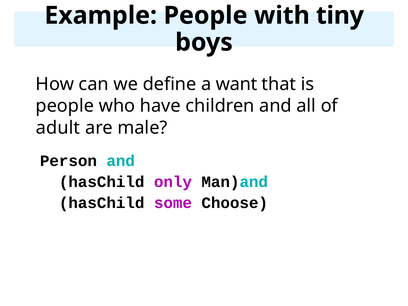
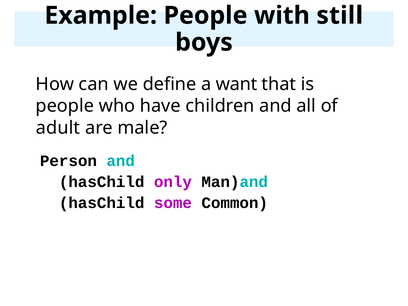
tiny: tiny -> still (340, 15)
Choose: Choose -> Common (235, 203)
